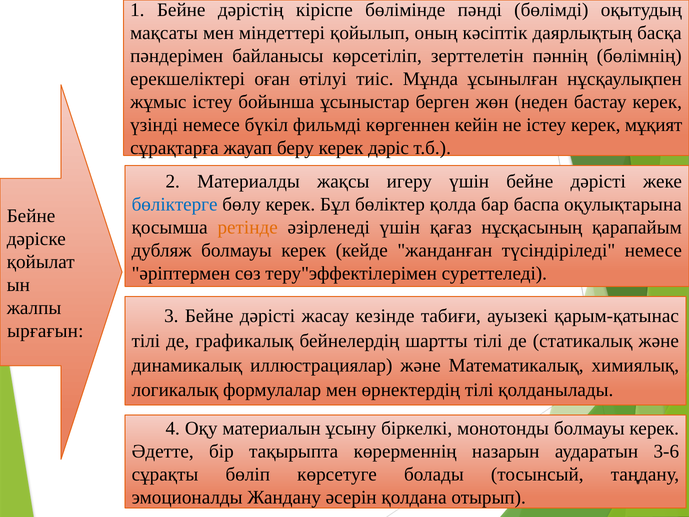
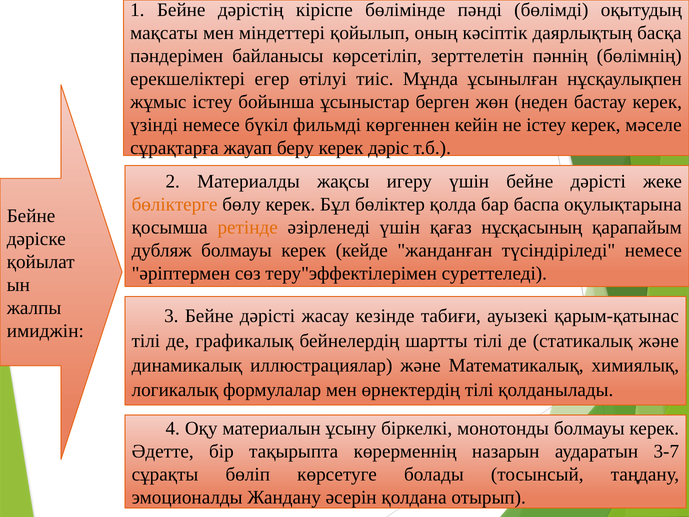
оған: оған -> егер (272, 79)
мұқият: мұқият -> мәселе (653, 125)
бөліктерге colour: blue -> orange (175, 204)
ырғағын: ырғағын -> имиджін (45, 331)
3-6: 3-6 -> 3-7 (666, 451)
